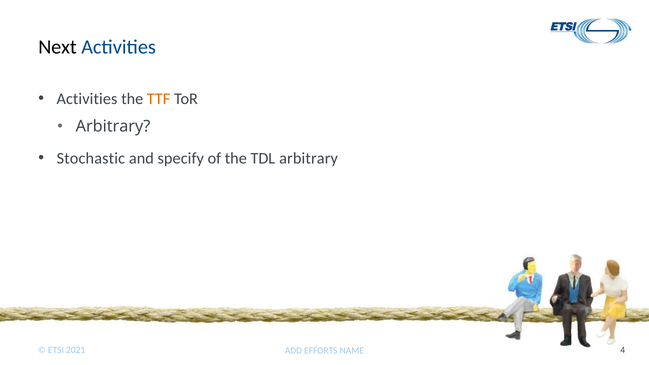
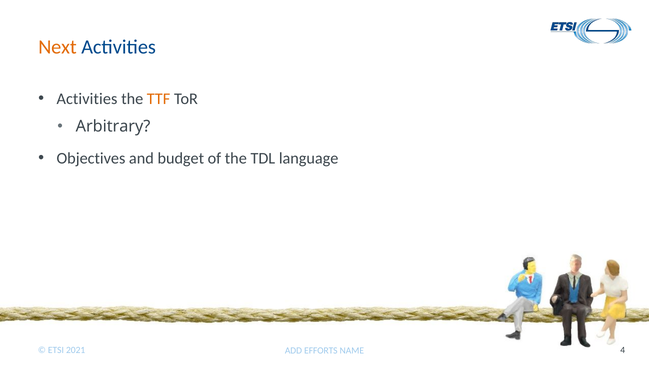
Next colour: black -> orange (57, 47)
Stochastic: Stochastic -> Objectives (91, 158)
specify: specify -> budget (181, 158)
TDL arbitrary: arbitrary -> language (309, 158)
